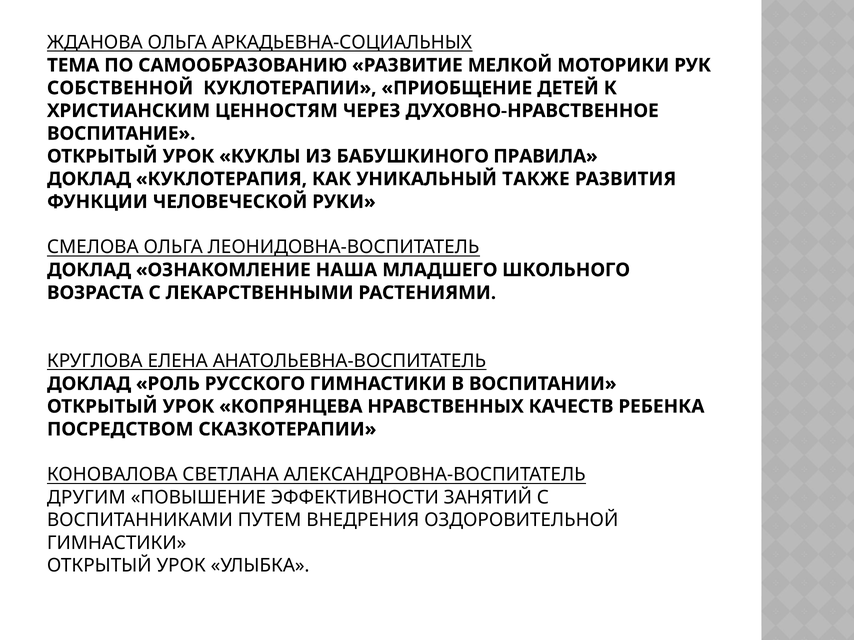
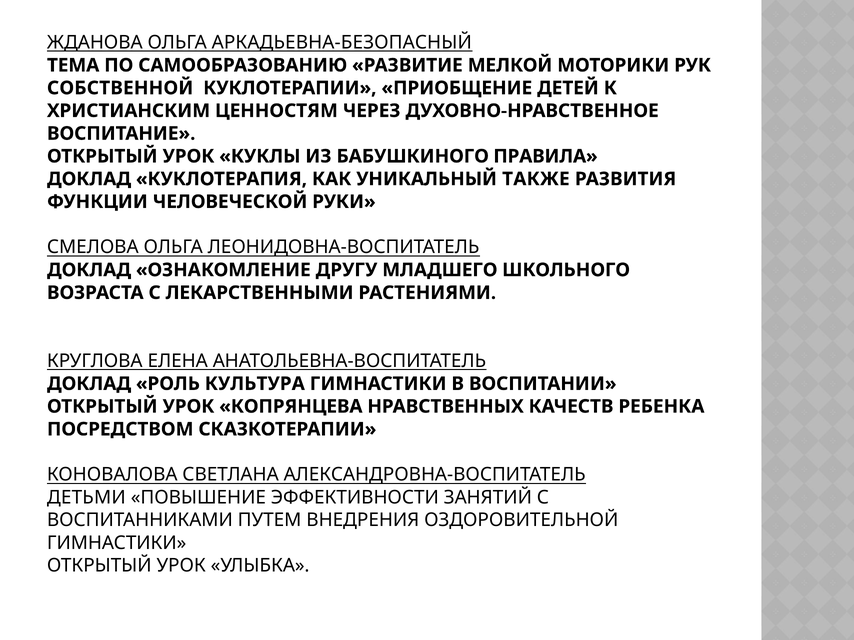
АРКАДЬЕВНА-СОЦИАЛЬНЫХ: АРКАДЬЕВНА-СОЦИАЛЬНЫХ -> АРКАДЬЕВНА-БЕЗОПАСНЫЙ (342, 43)
НАША: НАША -> ДРУГУ (346, 270)
РУССКОГО: РУССКОГО -> КУЛЬТУРА (255, 384)
ДРУГИМ: ДРУГИМ -> ДЕТЬМИ (86, 498)
